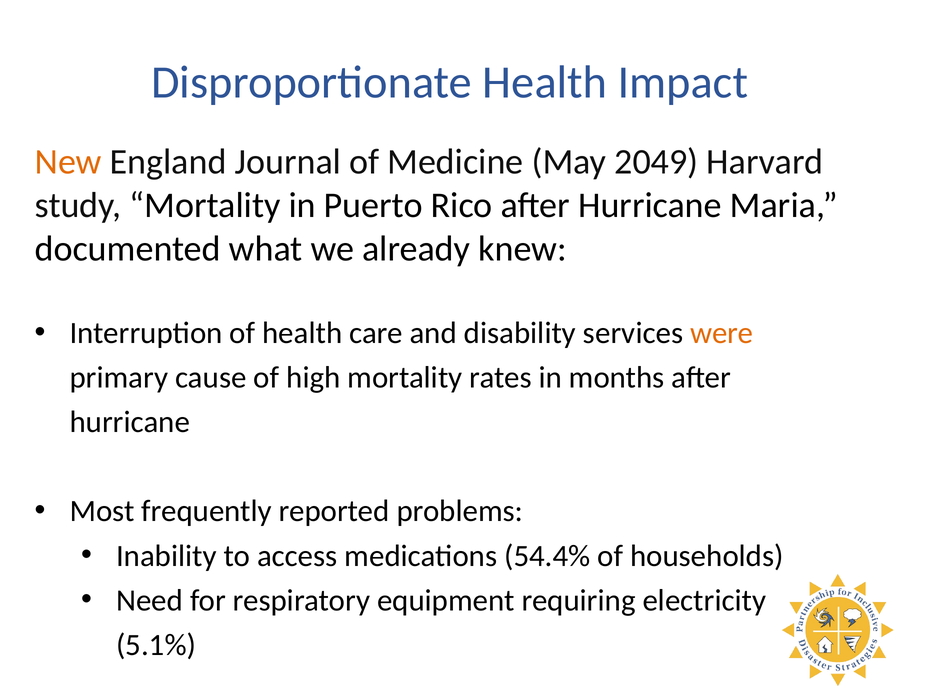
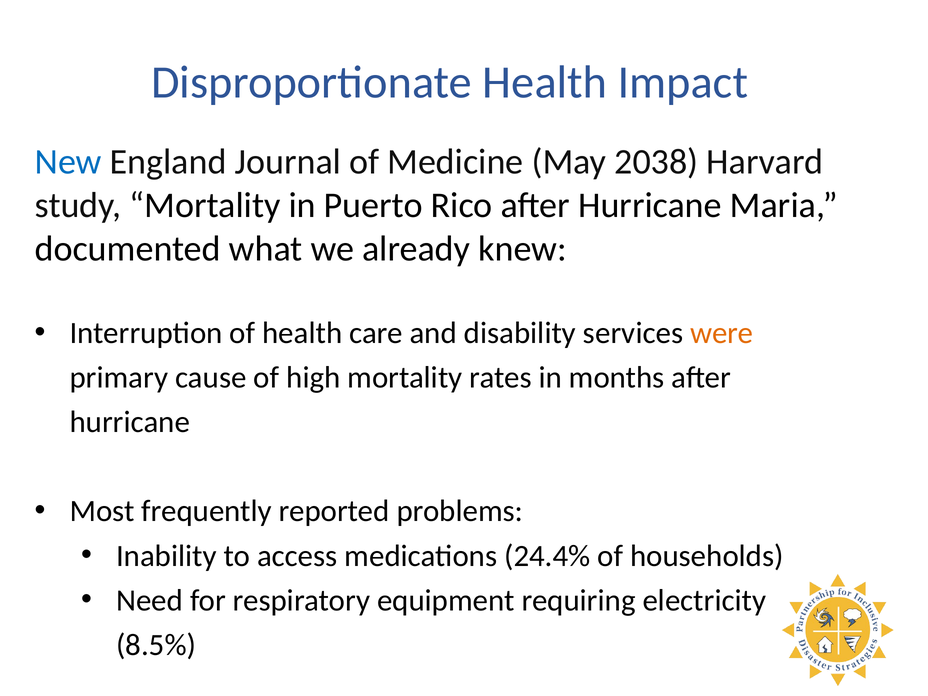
New colour: orange -> blue (68, 162)
2049: 2049 -> 2038 (656, 162)
54.4%: 54.4% -> 24.4% (547, 556)
5.1%: 5.1% -> 8.5% (156, 645)
